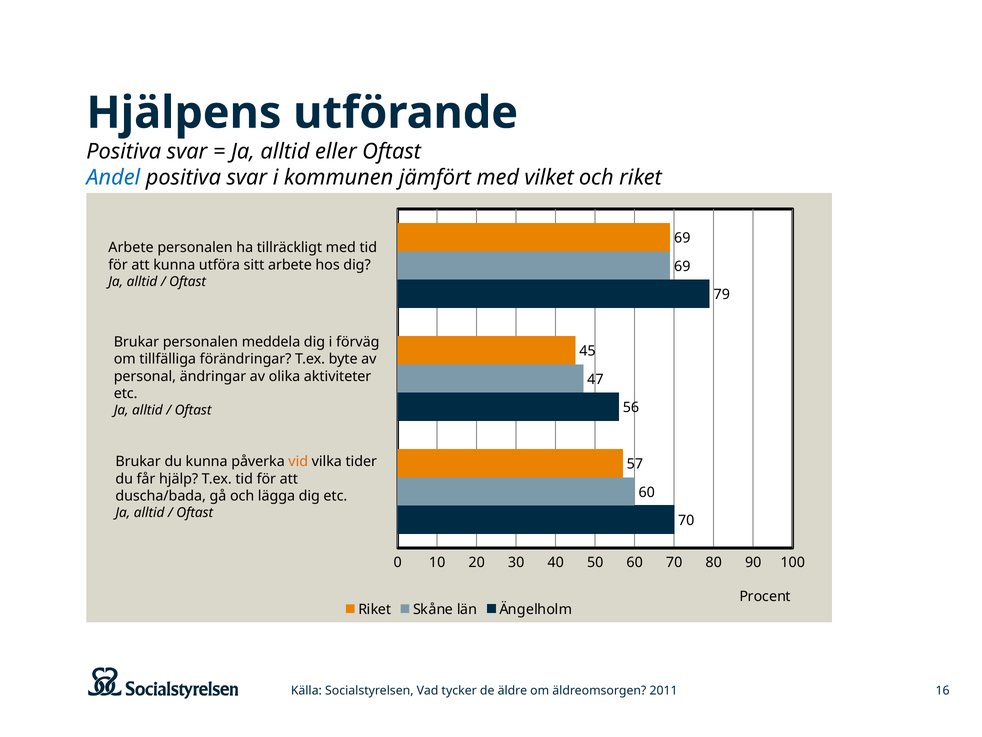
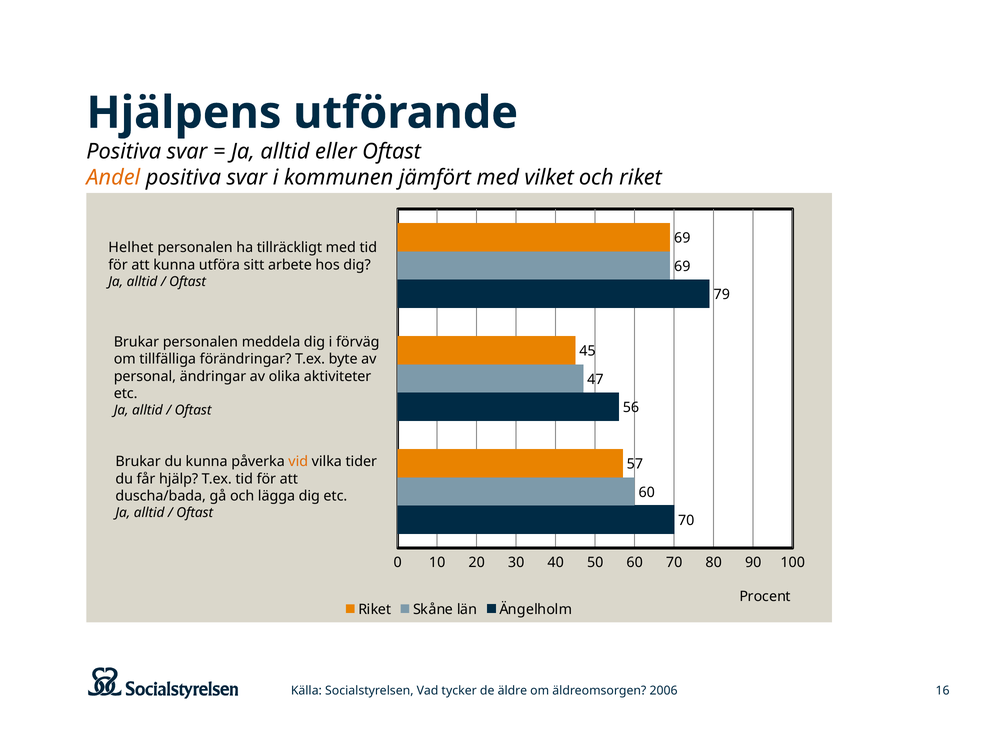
Andel colour: blue -> orange (113, 177)
Arbete: Arbete -> Helhet (131, 248)
2011: 2011 -> 2006 (664, 690)
